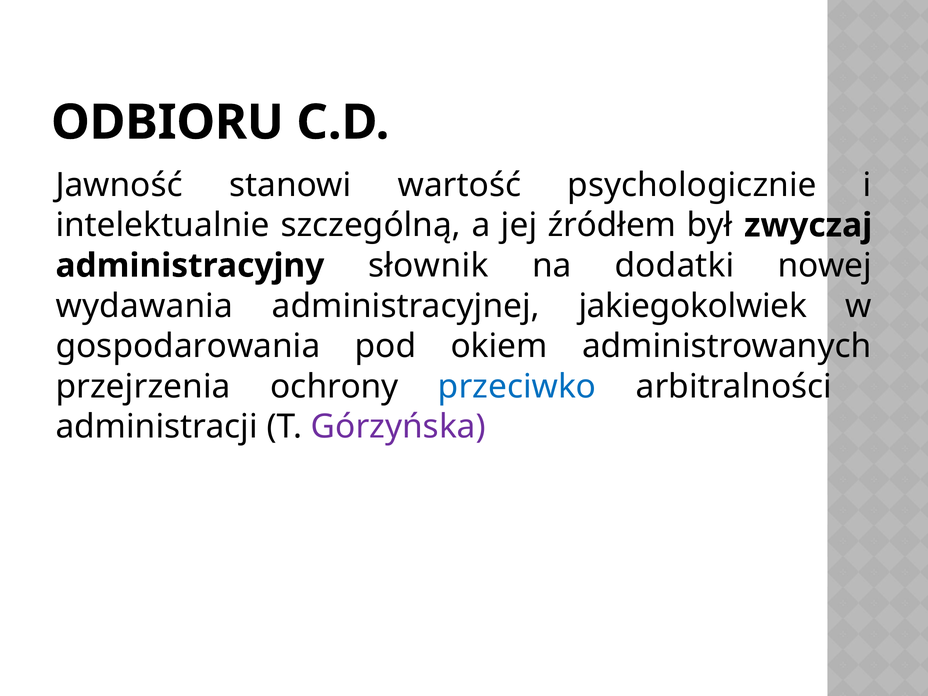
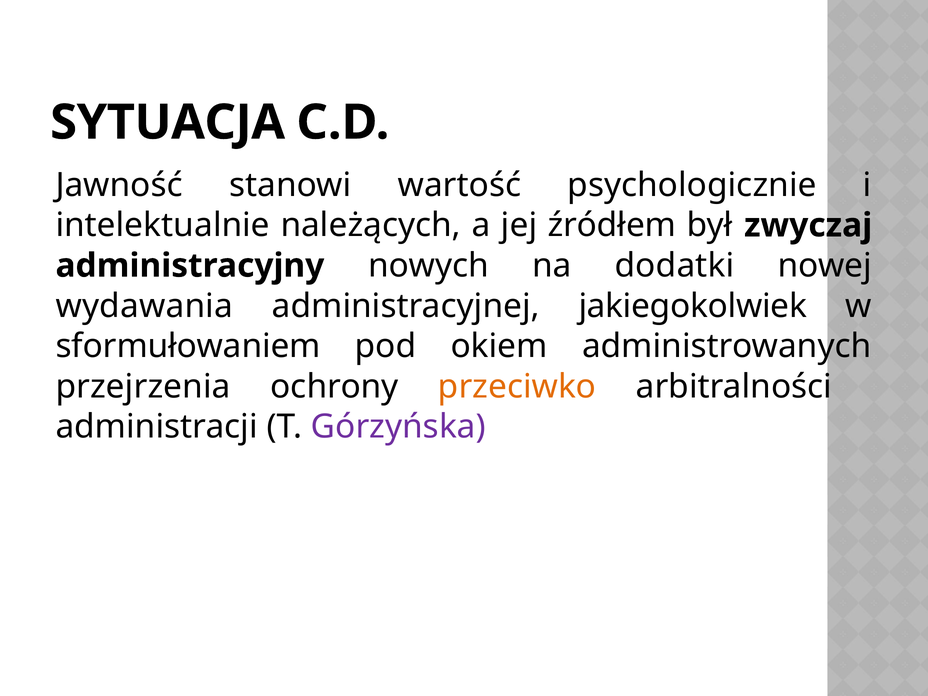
ODBIORU: ODBIORU -> SYTUACJA (168, 122)
szczególną: szczególną -> należących (371, 225)
słownik: słownik -> nowych (428, 266)
gospodarowania: gospodarowania -> sformułowaniem (188, 346)
przeciwko colour: blue -> orange (517, 387)
